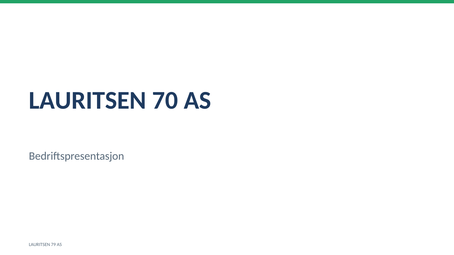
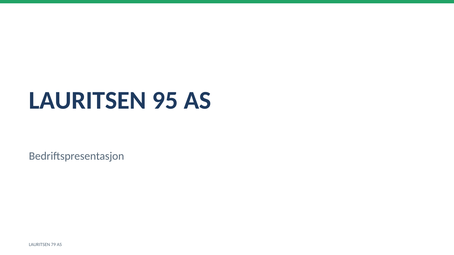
70: 70 -> 95 (165, 101)
